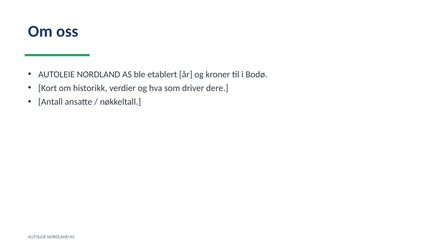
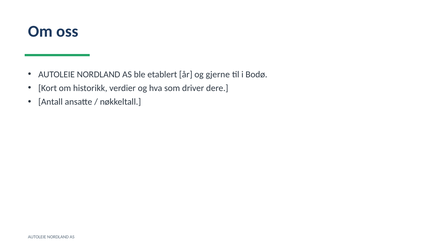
kroner: kroner -> gjerne (218, 75)
